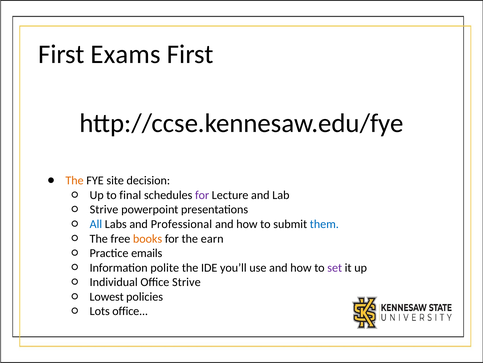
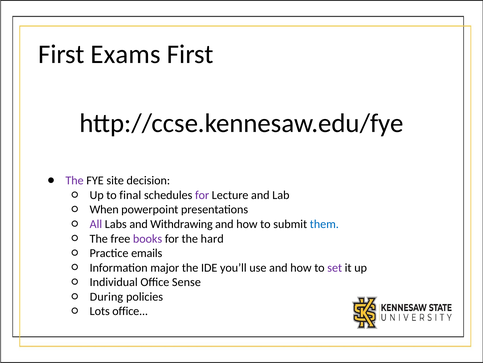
The colour: orange -> purple (75, 180)
Strive: Strive -> When (104, 209)
All colour: blue -> purple (96, 224)
Professional: Professional -> Withdrawing (182, 224)
books colour: orange -> purple (148, 238)
earn: earn -> hard (212, 238)
polite: polite -> major (165, 267)
Office Strive: Strive -> Sense (186, 282)
Lowest: Lowest -> During (106, 296)
